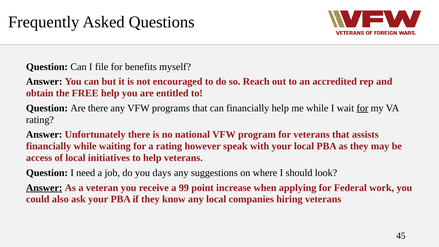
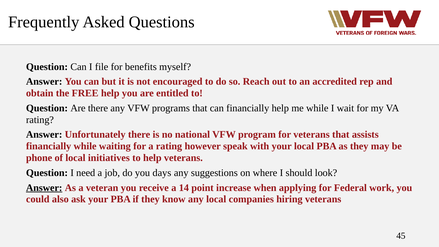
for underline: present -> none (362, 108)
access: access -> phone (39, 158)
99: 99 -> 14 (184, 188)
